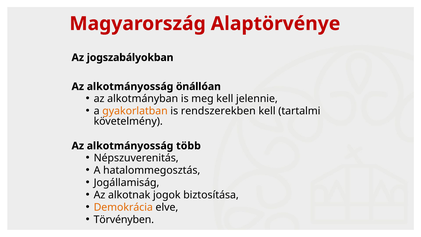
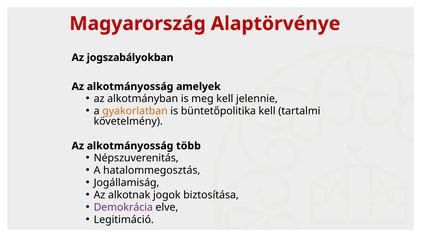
önállóan: önállóan -> amelyek (198, 86)
rendszerekben: rendszerekben -> büntetőpolitika (218, 111)
Demokrácia colour: orange -> purple (123, 207)
Törvényben: Törvényben -> Legitimáció (124, 219)
